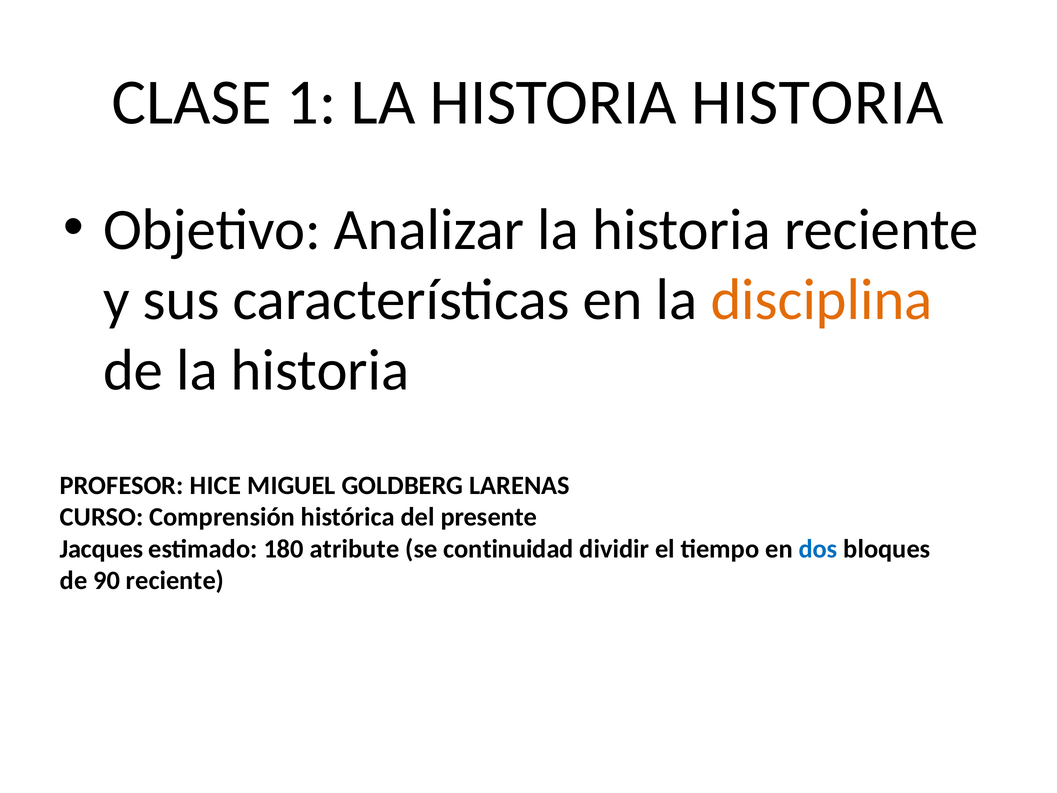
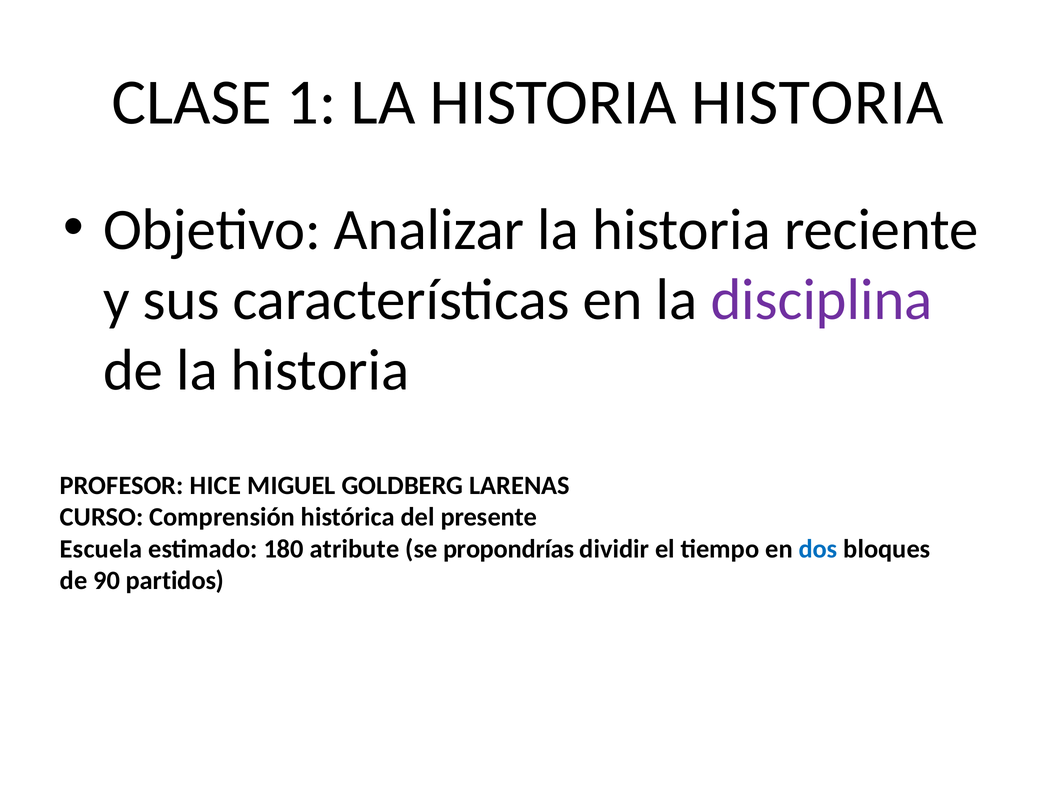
disciplina colour: orange -> purple (822, 300)
Jacques: Jacques -> Escuela (101, 549)
continuidad: continuidad -> propondrías (509, 549)
90 reciente: reciente -> partidos (175, 580)
